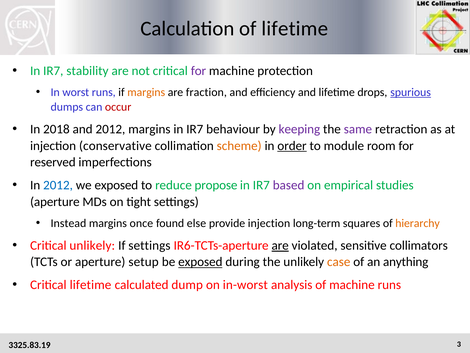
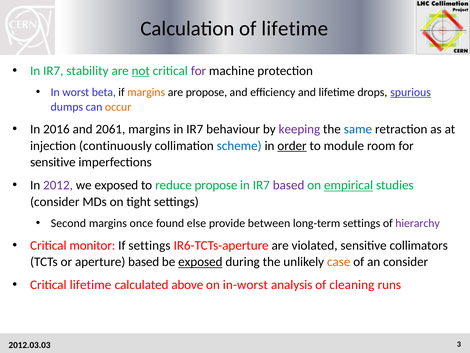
not underline: none -> present (141, 71)
worst runs: runs -> beta (104, 92)
are fraction: fraction -> propose (206, 92)
occur colour: red -> orange (118, 107)
2018: 2018 -> 2016 (56, 129)
and 2012: 2012 -> 2061 (110, 129)
same colour: purple -> blue (358, 129)
conservative: conservative -> continuously (115, 146)
scheme colour: orange -> blue (239, 146)
reserved: reserved -> sensitive (53, 162)
2012 colour: blue -> purple (58, 185)
empirical underline: none -> present (349, 185)
aperture: aperture -> consider (55, 201)
Instead: Instead -> Second (68, 223)
provide injection: injection -> between (269, 223)
long-term squares: squares -> settings (362, 223)
hierarchy colour: orange -> purple (418, 223)
Critical unlikely: unlikely -> monitor (92, 245)
are underline: present -> none (280, 245)
aperture setup: setup -> based (144, 262)
an anything: anything -> consider (406, 262)
dump: dump -> above (187, 285)
of machine: machine -> cleaning (352, 285)
3325.83.19: 3325.83.19 -> 2012.03.03 (30, 345)
